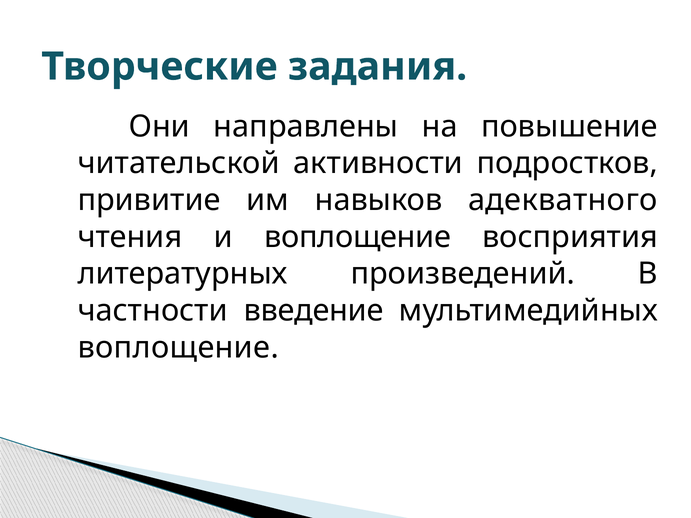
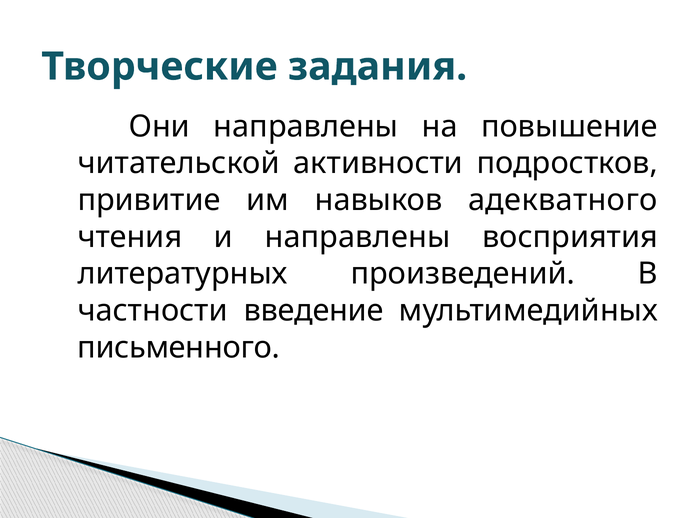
и воплощение: воплощение -> направлены (357, 237)
воплощение: воплощение -> письменного (179, 348)
